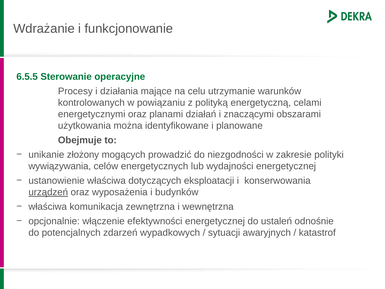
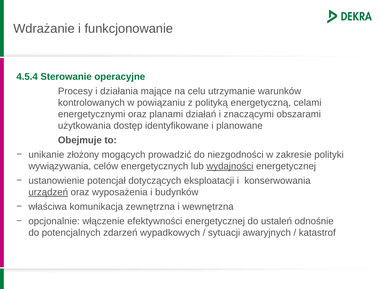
6.5.5: 6.5.5 -> 4.5.4 (27, 77)
można: można -> dostęp (128, 126)
wydajności underline: none -> present (230, 166)
ustanowienie właściwa: właściwa -> potencjał (106, 181)
